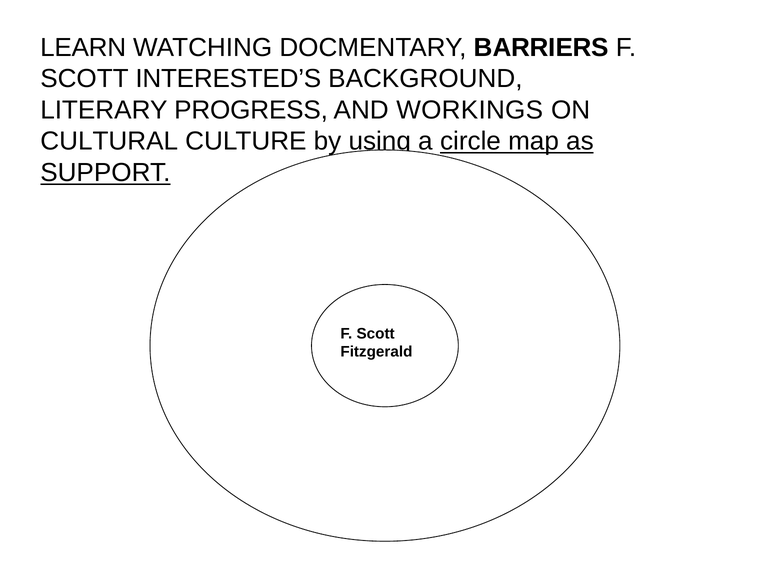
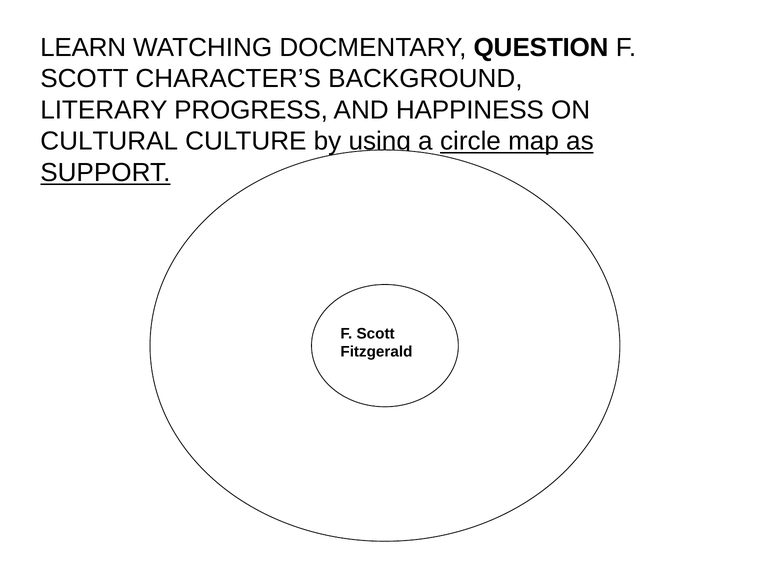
BARRIERS: BARRIERS -> QUESTION (541, 47)
INTERESTED’S: INTERESTED’S -> CHARACTER’S (228, 79)
WORKINGS: WORKINGS -> HAPPINESS (470, 110)
